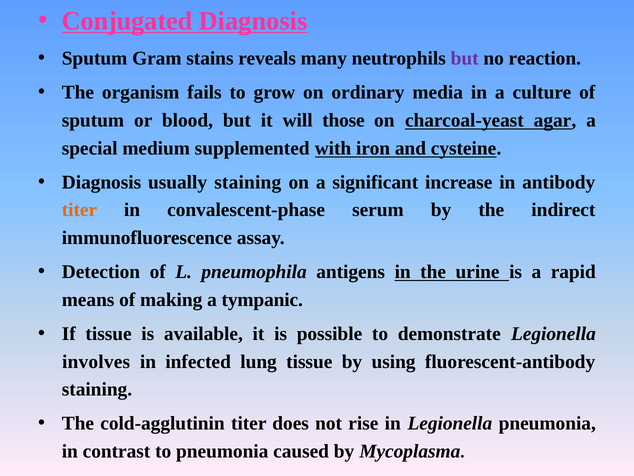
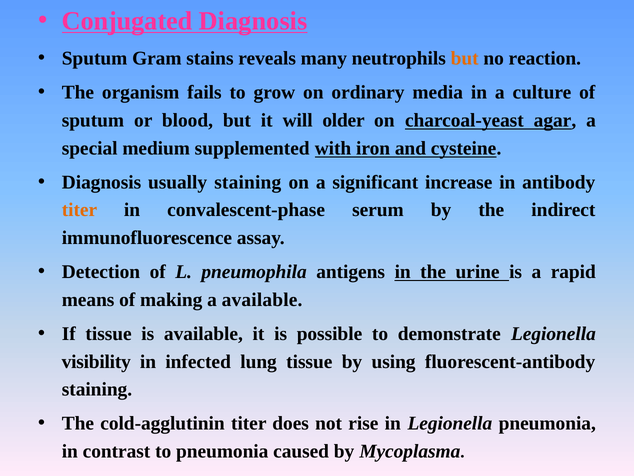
but colour: purple -> orange (465, 58)
those: those -> older (343, 120)
a tympanic: tympanic -> available (262, 300)
involves: involves -> visibility (96, 361)
